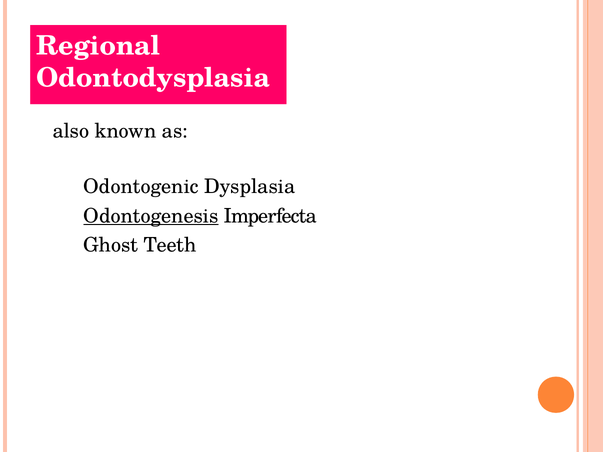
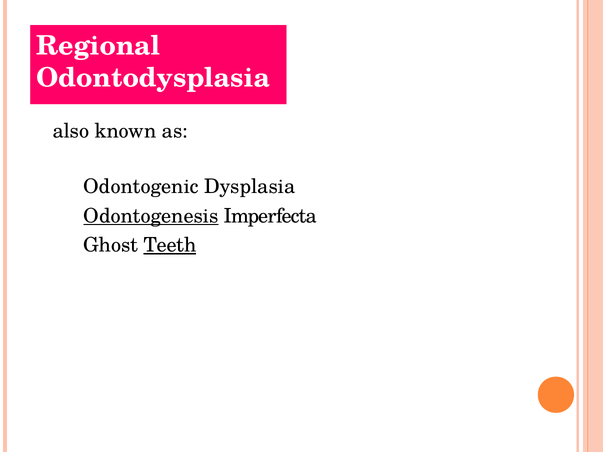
Teeth underline: none -> present (170, 245)
